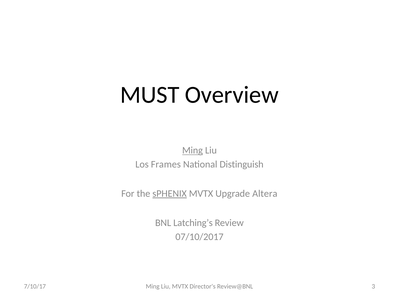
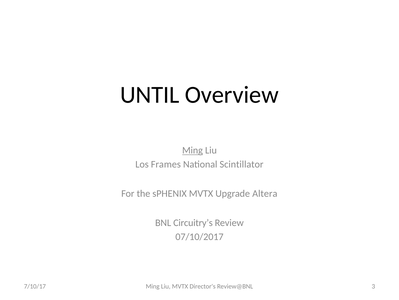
MUST: MUST -> UNTIL (150, 95)
Distinguish: Distinguish -> Scintillator (242, 164)
sPHENIX underline: present -> none (170, 193)
Latching’s: Latching’s -> Circuitry’s (193, 222)
